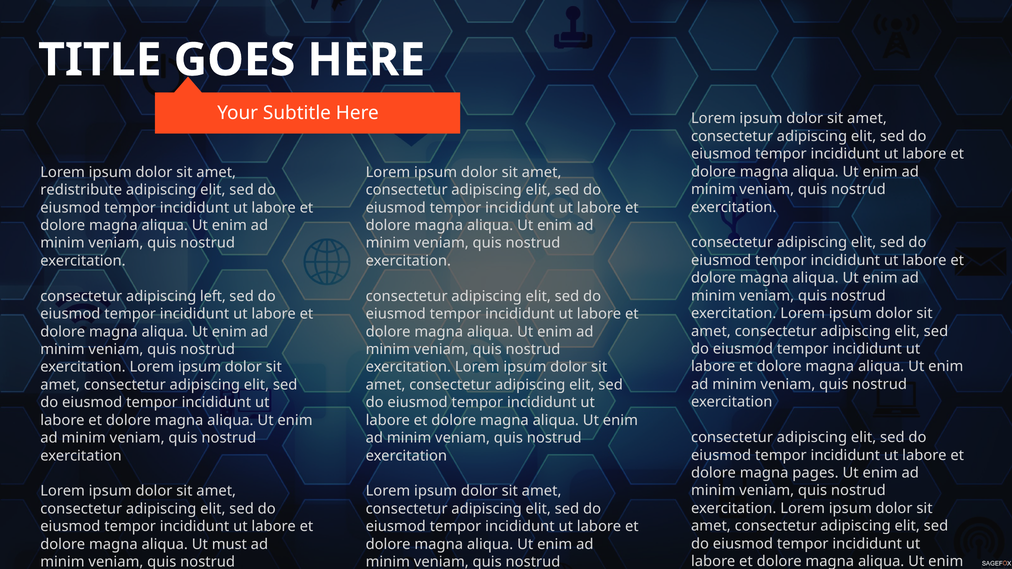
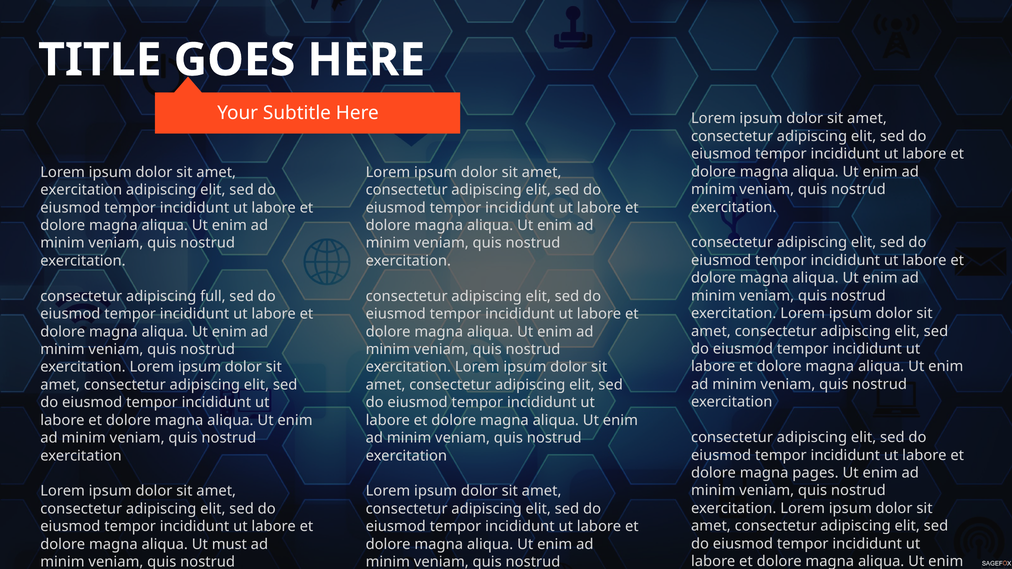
redistribute: redistribute -> exercitation (81, 190)
left: left -> full (213, 296)
